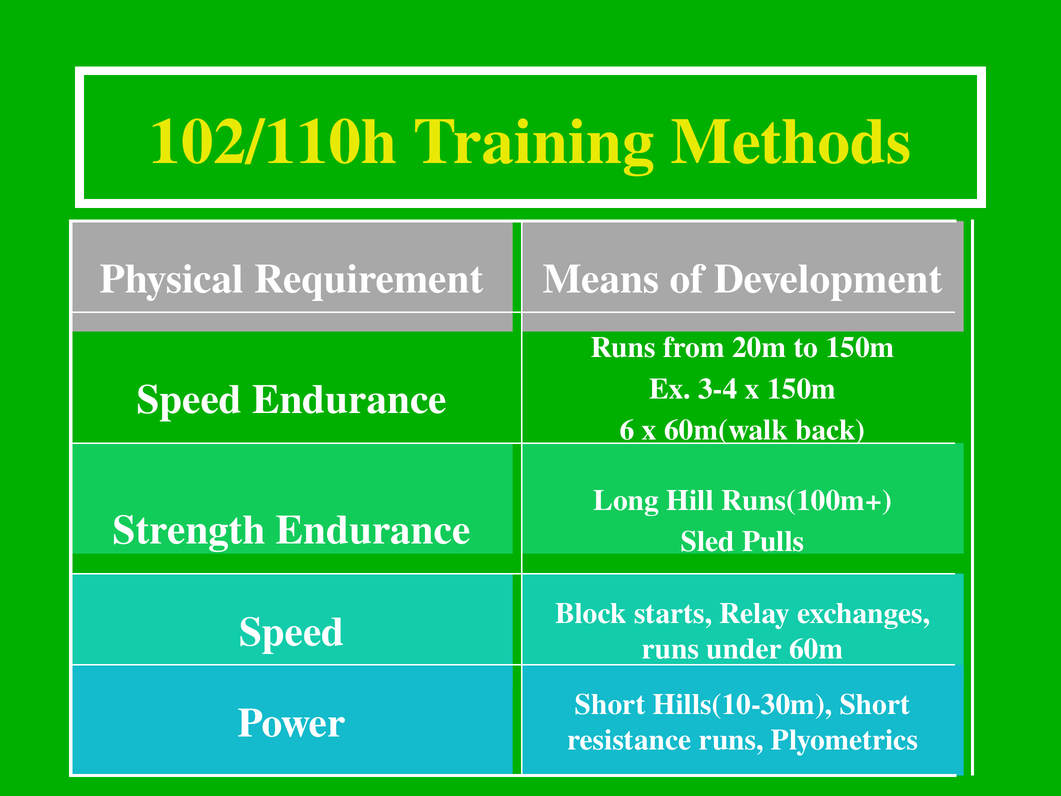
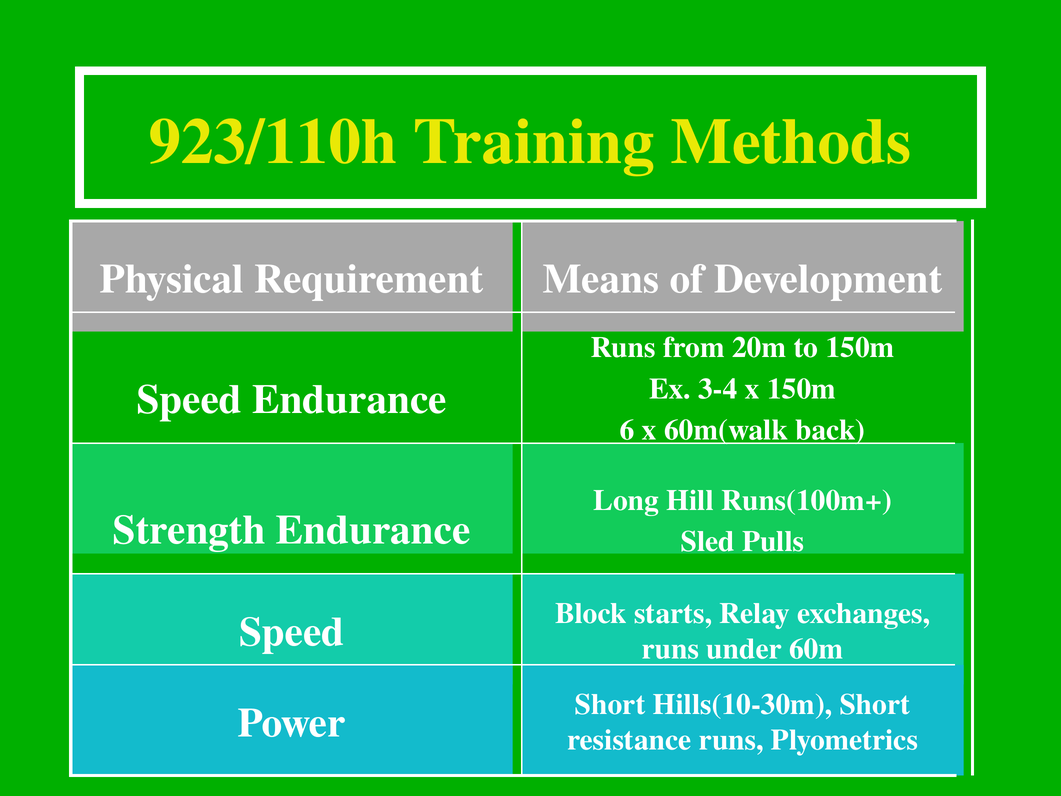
102/110h: 102/110h -> 923/110h (273, 142)
